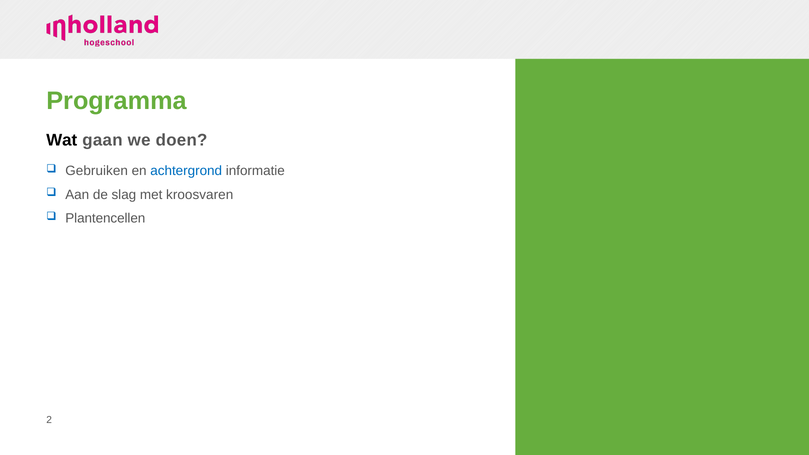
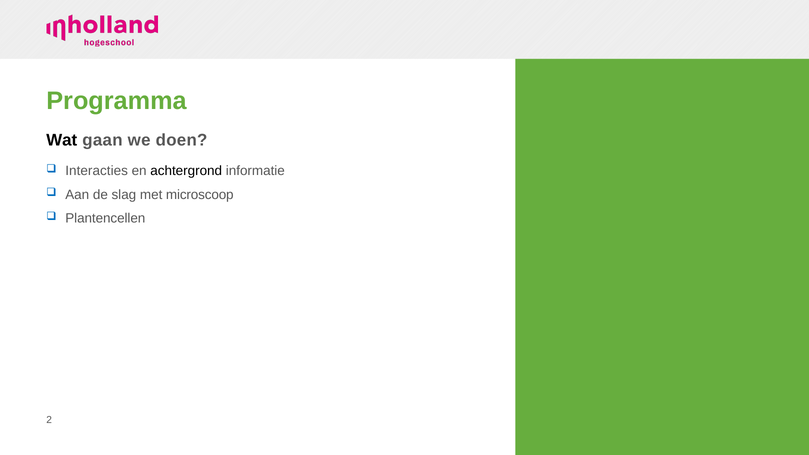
Gebruiken: Gebruiken -> Interacties (97, 171)
achtergrond colour: blue -> black (186, 171)
kroosvaren: kroosvaren -> microscoop (200, 195)
